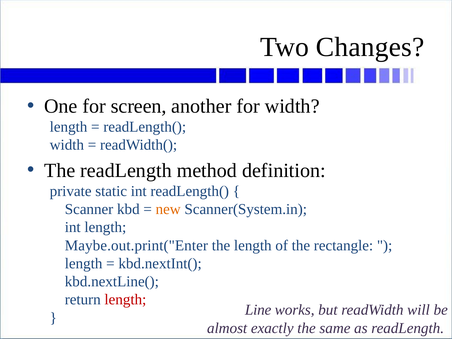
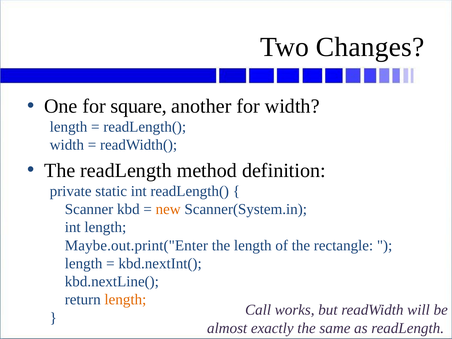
screen: screen -> square (139, 106)
length colour: red -> orange (125, 300)
Line: Line -> Call (258, 310)
